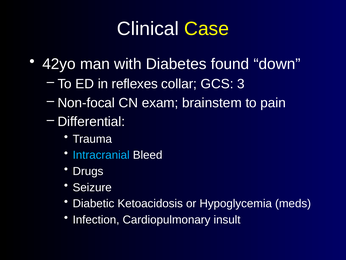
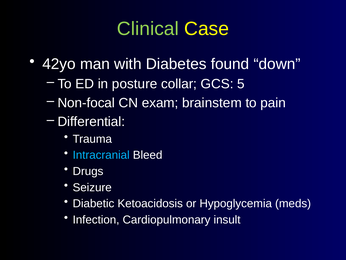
Clinical colour: white -> light green (148, 29)
reflexes: reflexes -> posture (135, 84)
3: 3 -> 5 (241, 84)
